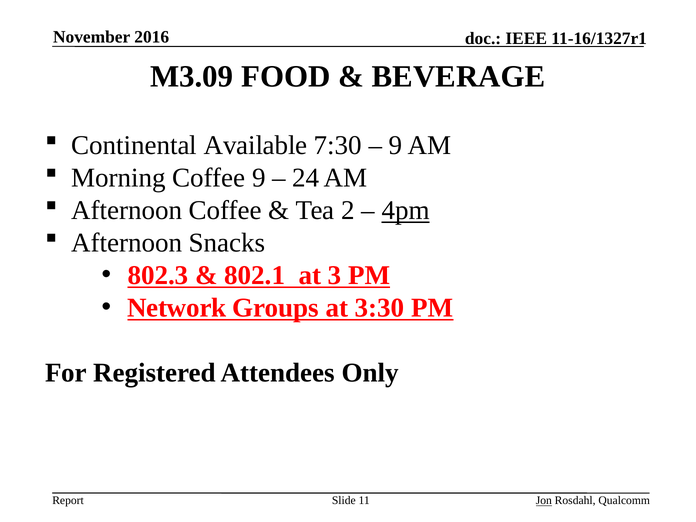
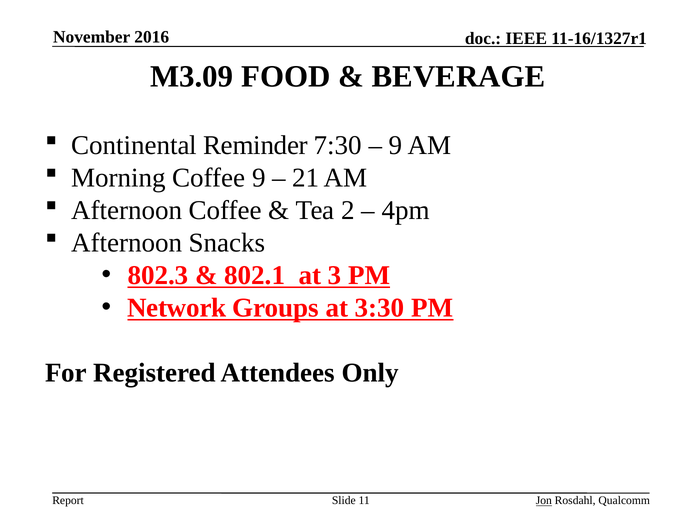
Available: Available -> Reminder (256, 146)
24: 24 -> 21 (306, 178)
4pm underline: present -> none (406, 210)
